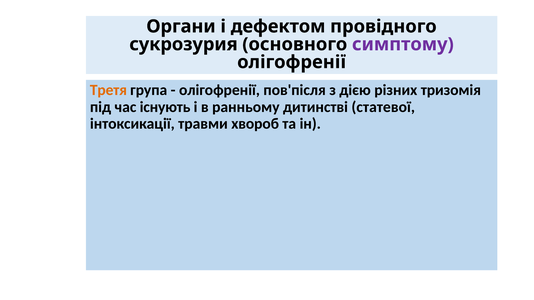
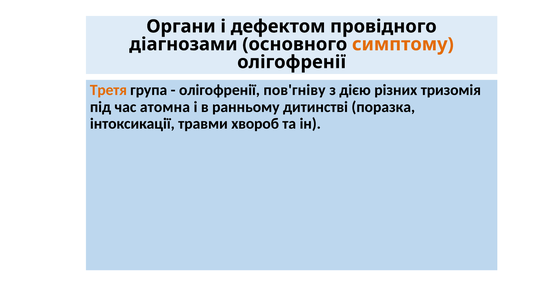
сукрозурия: сукрозурия -> діагнозами (183, 44)
симптому colour: purple -> orange (403, 44)
пов'після: пов'після -> пов'гніву (294, 90)
існують: існують -> атомна (165, 107)
статевої: статевої -> поразка (383, 107)
